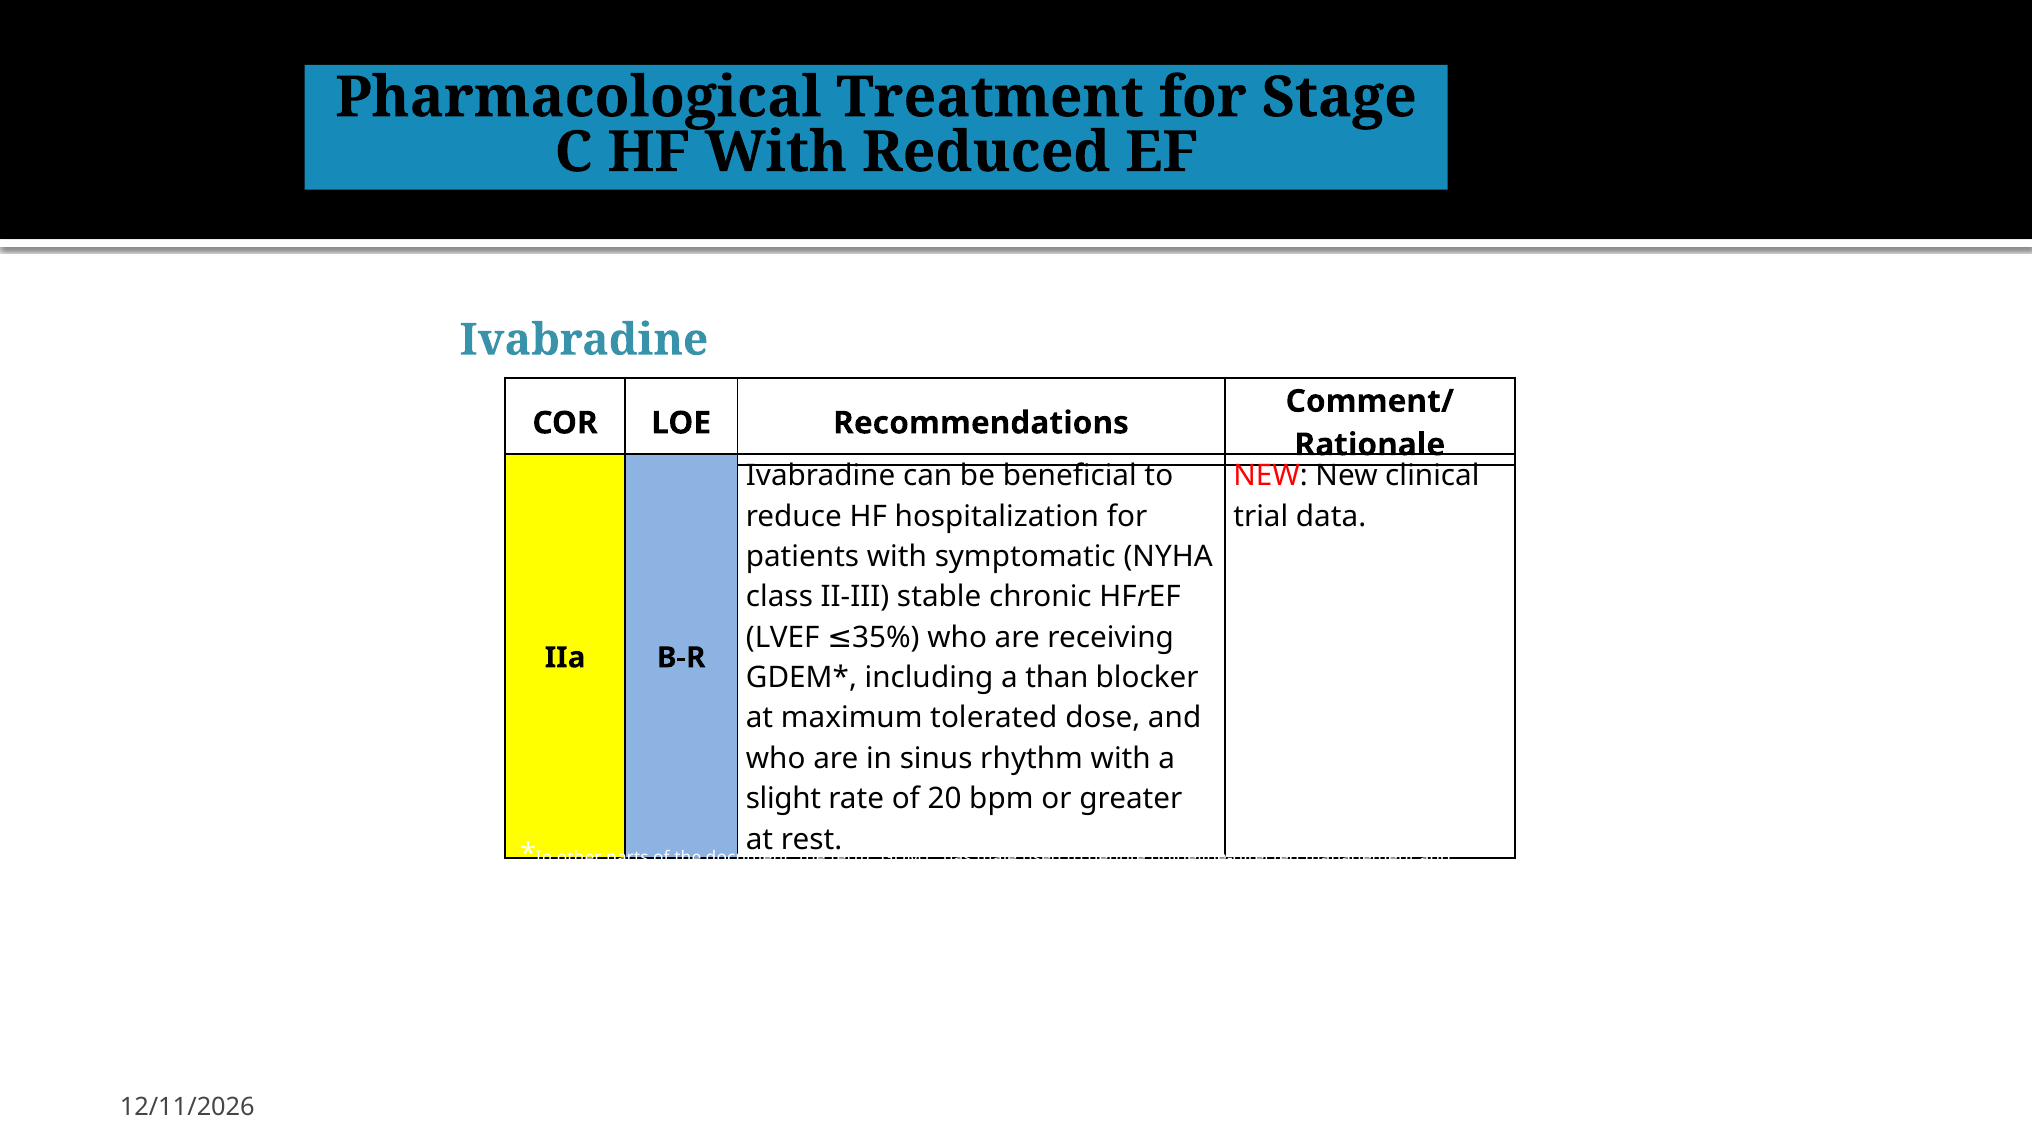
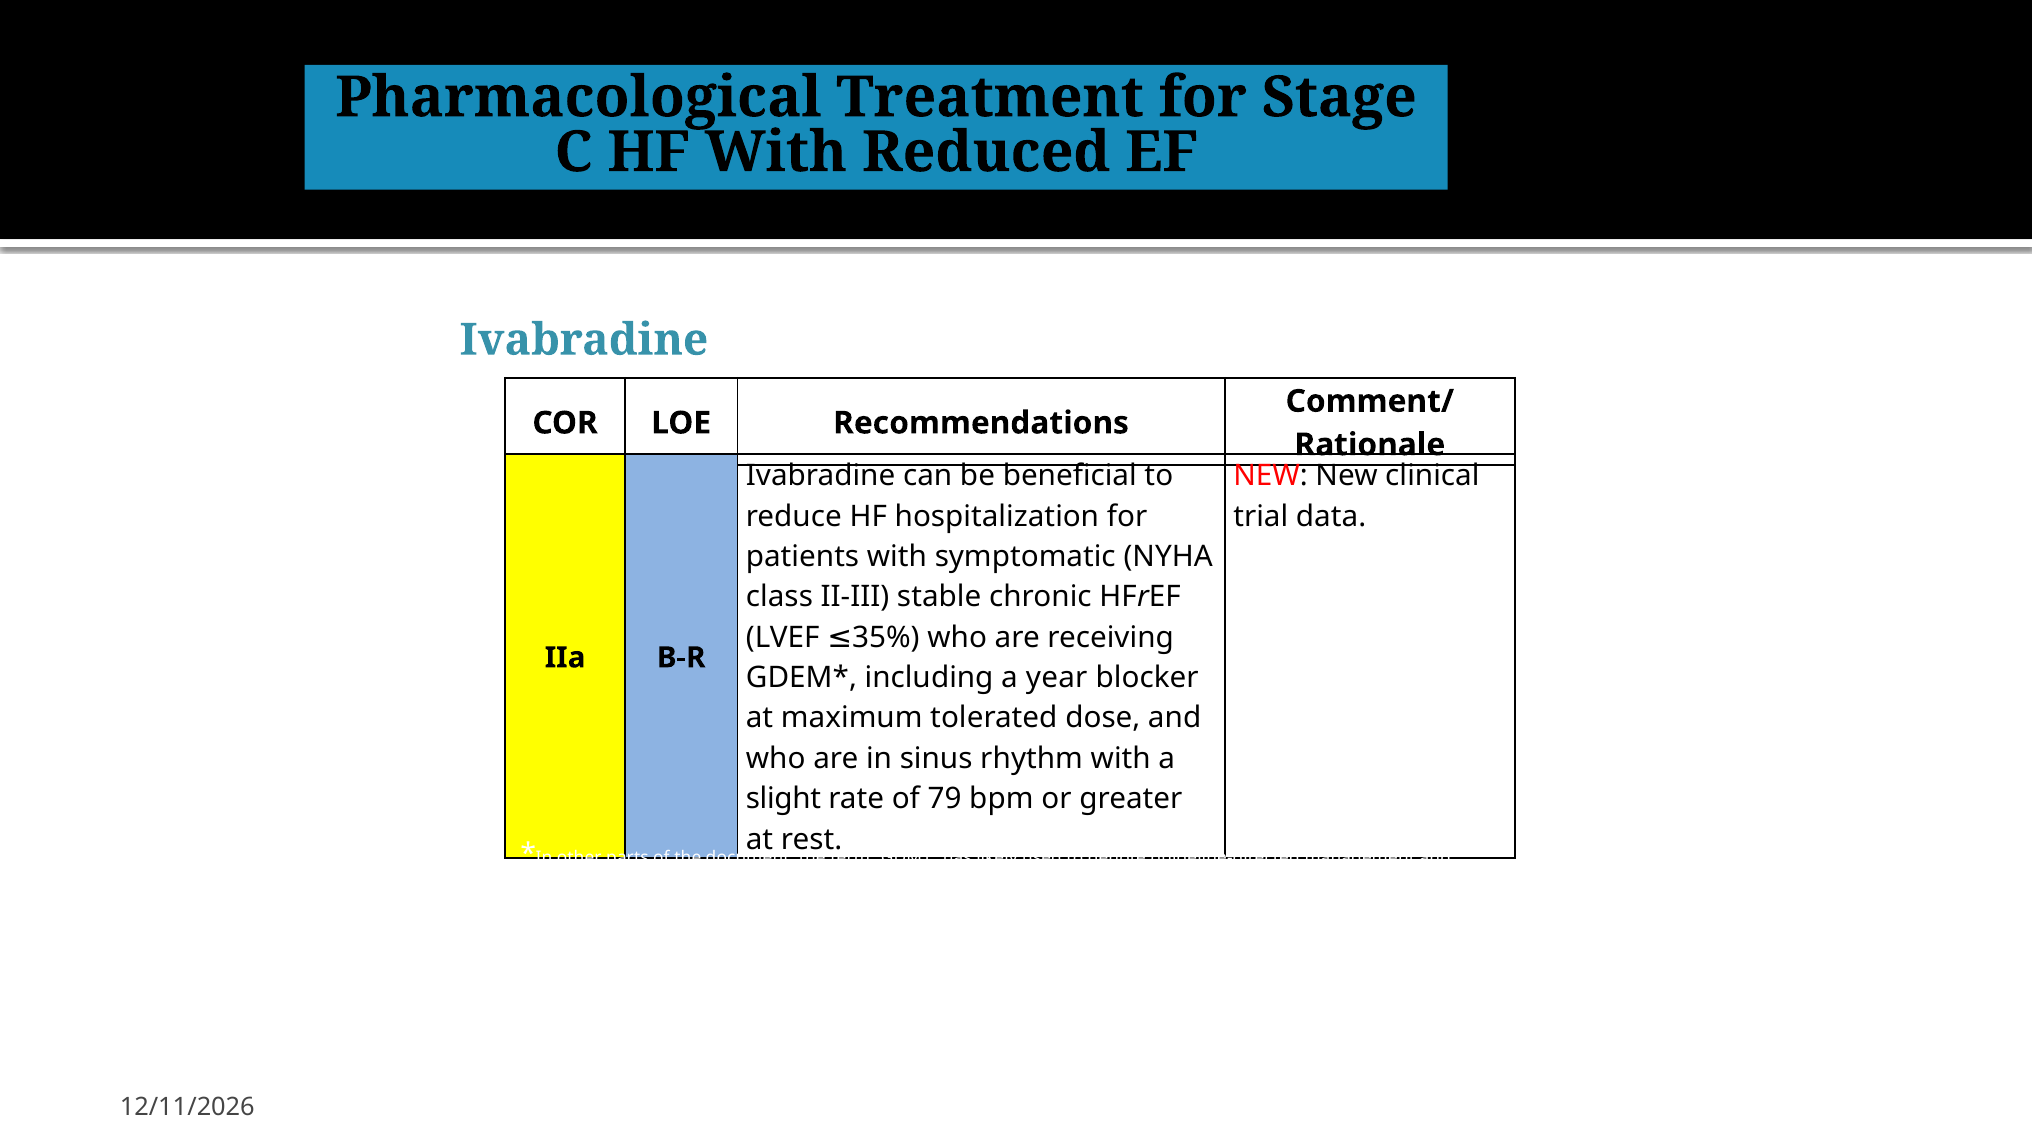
than: than -> year (1057, 678)
20: 20 -> 79 (945, 799)
male: male -> likely (997, 857)
